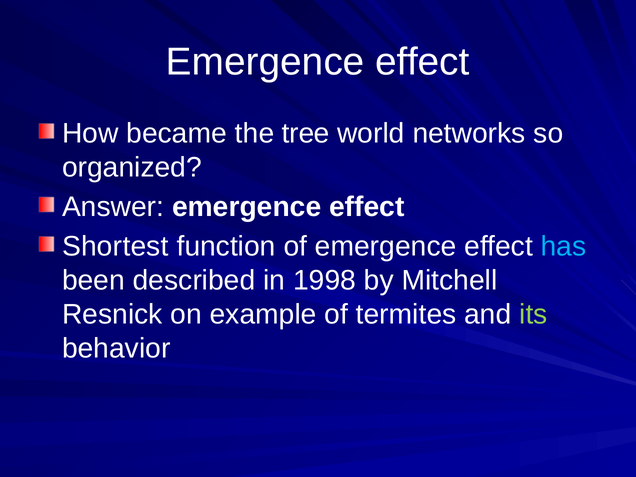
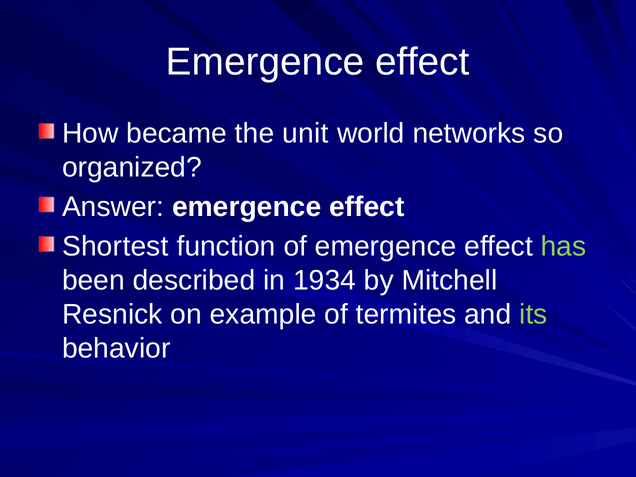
tree: tree -> unit (305, 133)
has colour: light blue -> light green (564, 247)
1998: 1998 -> 1934 (325, 280)
